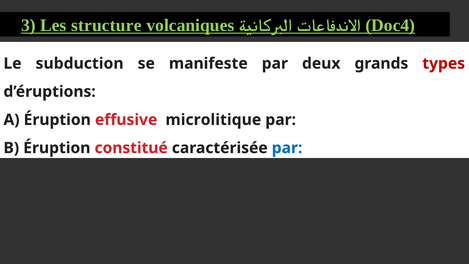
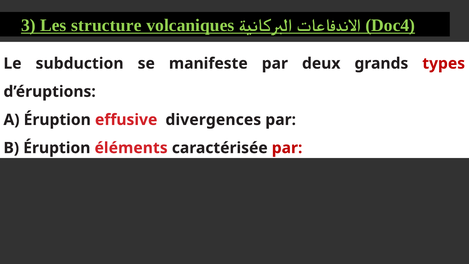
microlitique: microlitique -> divergences (213, 120)
constitué: constitué -> éléments (131, 148)
par colour: blue -> red (287, 148)
